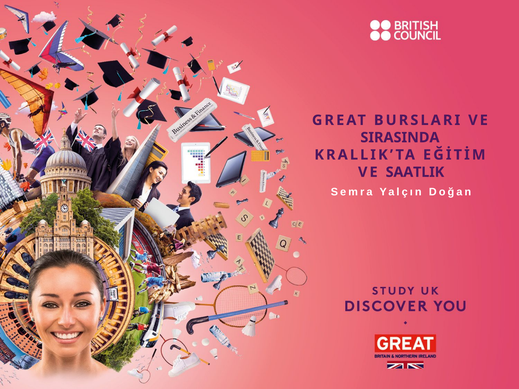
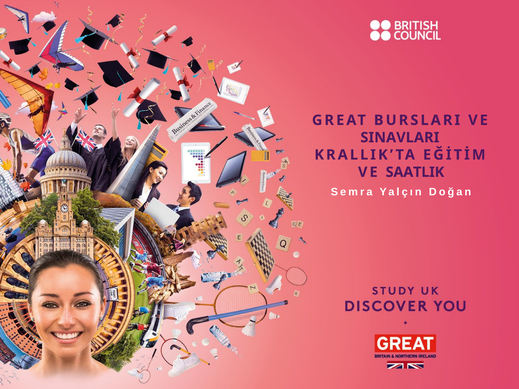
SIRASINDA: SIRASINDA -> SINAVLARI (400, 138)
